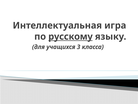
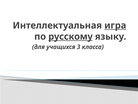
игра underline: none -> present (115, 25)
